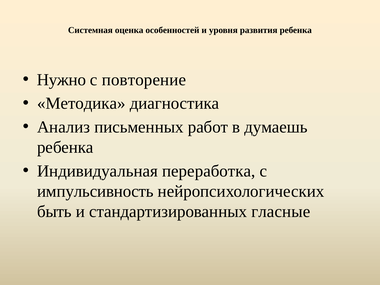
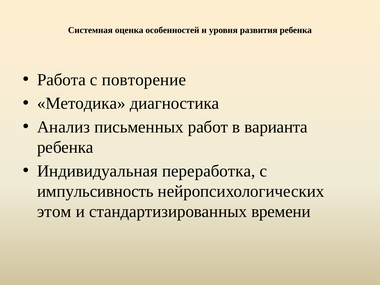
Нужно: Нужно -> Работа (61, 80)
думаешь: думаешь -> варианта (276, 127)
быть: быть -> этом (54, 211)
гласные: гласные -> времени (281, 211)
